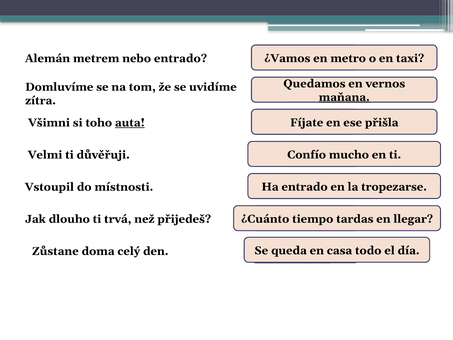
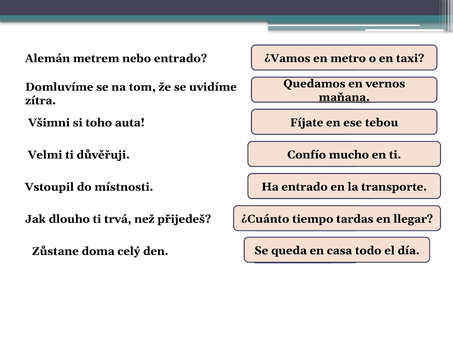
přišla: přišla -> tebou (382, 122)
auta underline: present -> none (130, 123)
tropezarse: tropezarse -> transporte (394, 187)
